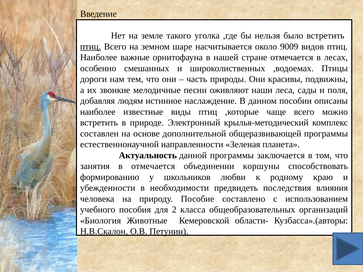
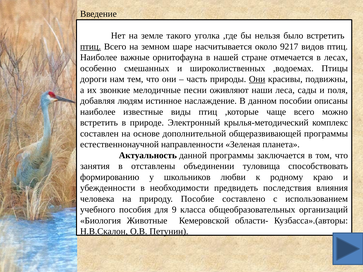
9009: 9009 -> 9217 (289, 47)
Они underline: none -> present (257, 79)
в отмечается: отмечается -> отставлены (153, 166)
коршуны: коршуны -> туловища (261, 166)
2: 2 -> 9 (174, 210)
